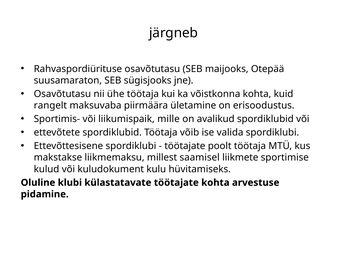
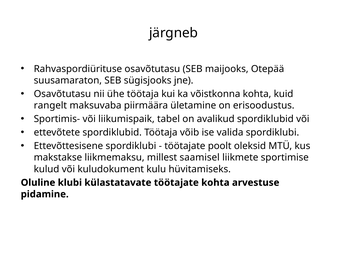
mille: mille -> tabel (169, 119)
poolt töötaja: töötaja -> oleksid (250, 146)
